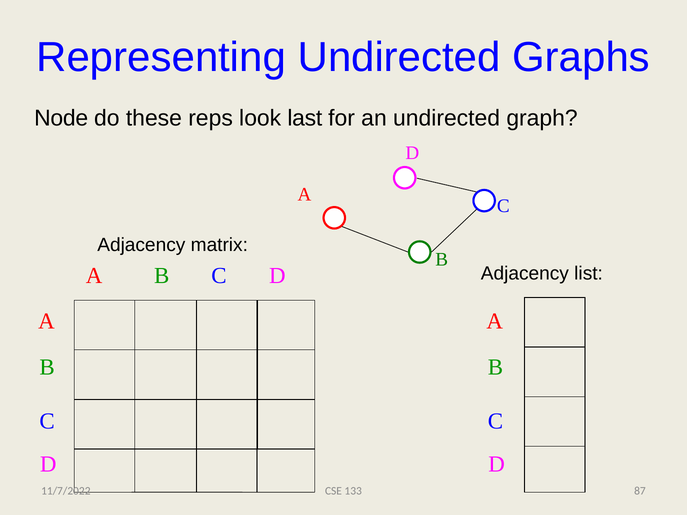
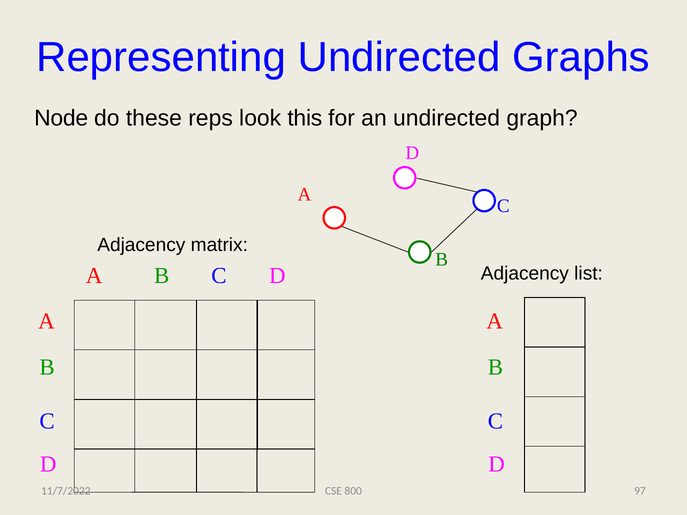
last: last -> this (305, 118)
133: 133 -> 800 (353, 491)
87: 87 -> 97 (640, 491)
